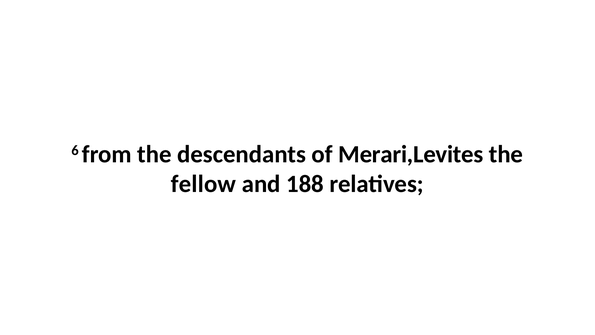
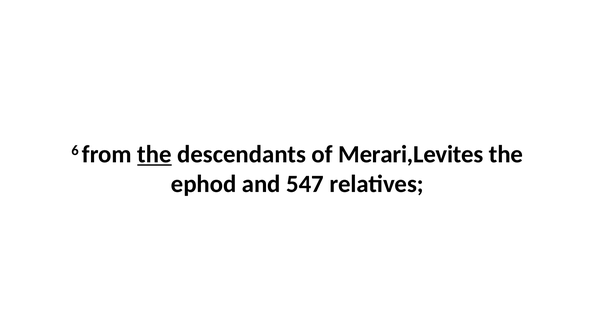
the underline: none -> present (154, 154)
fellow: fellow -> ephod (204, 184)
188: 188 -> 547 (305, 184)
